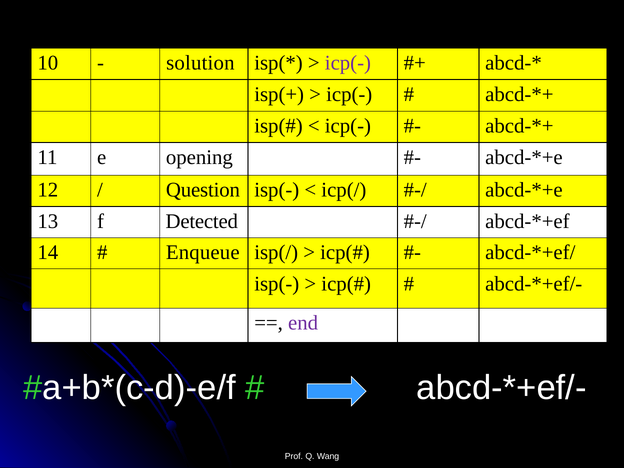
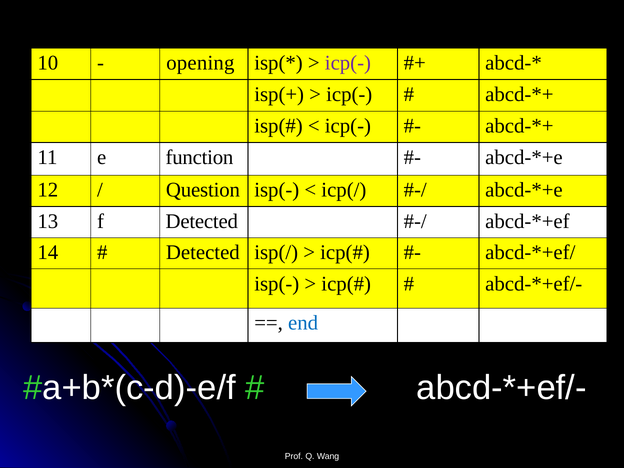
solution: solution -> opening (200, 63)
opening: opening -> function (199, 157)
Enqueue: Enqueue -> Detected (203, 252)
end colour: purple -> blue (303, 323)
